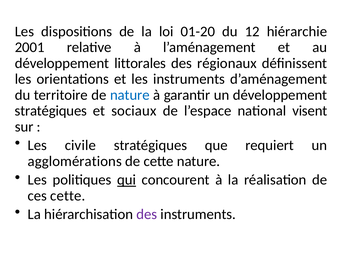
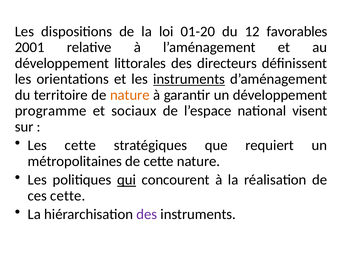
hiérarchie: hiérarchie -> favorables (297, 32)
régionaux: régionaux -> directeurs (227, 63)
instruments underline: none -> present (189, 79)
nature colour: blue -> orange (130, 95)
stratégiques: stratégiques -> programme (51, 111)
Les civile: civile -> cette (80, 146)
agglomérations: agglomérations -> métropolitaines (75, 162)
